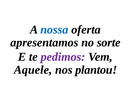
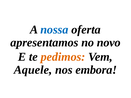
sorte: sorte -> novo (109, 43)
pedimos colour: purple -> orange (63, 57)
plantou: plantou -> embora (96, 70)
